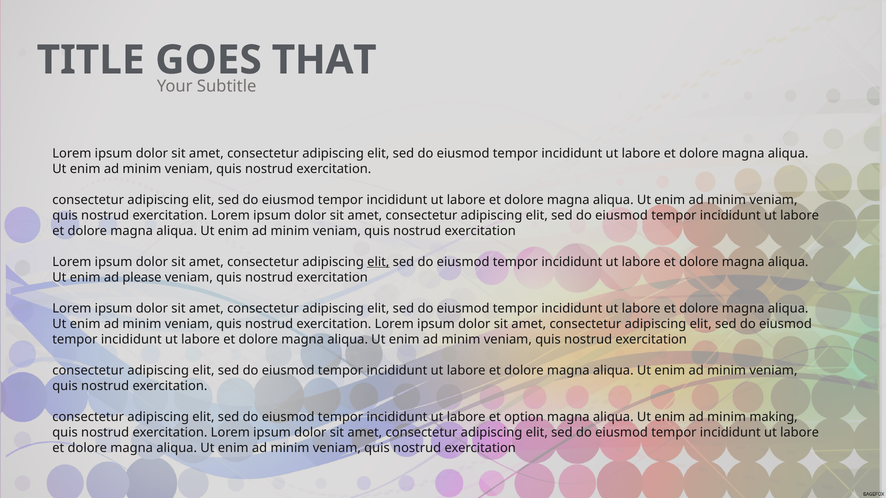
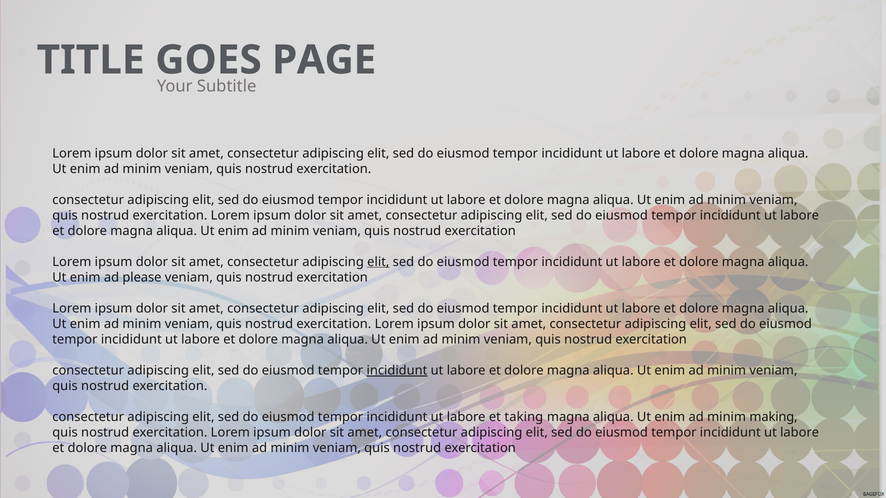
THAT: THAT -> PAGE (324, 60)
incididunt underline: none -> present (397, 371)
option: option -> taking (524, 417)
